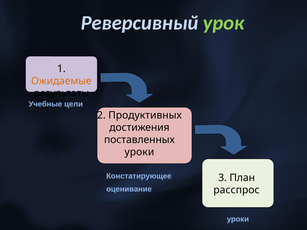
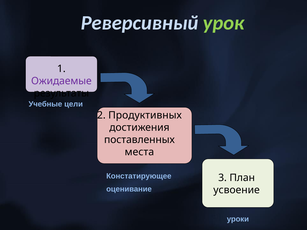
Ожидаемые colour: orange -> purple (61, 81)
уроки: уроки -> места (139, 152)
расспрос: расспрос -> усвоение (237, 190)
